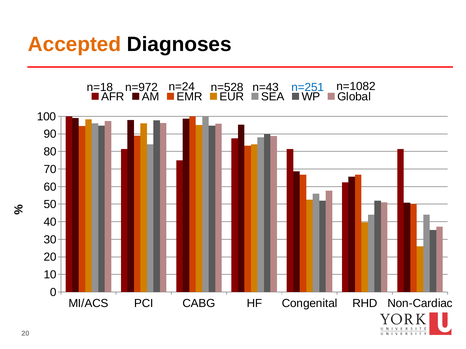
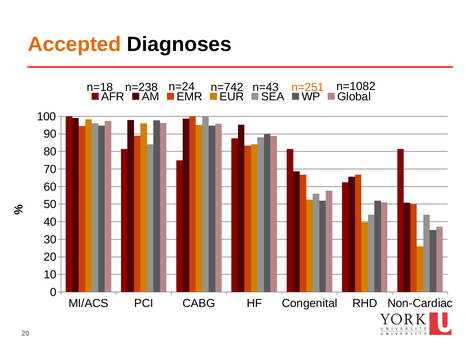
n=972: n=972 -> n=238 (141, 87)
n=528: n=528 -> n=742 (227, 87)
n=251 colour: blue -> orange (308, 87)
